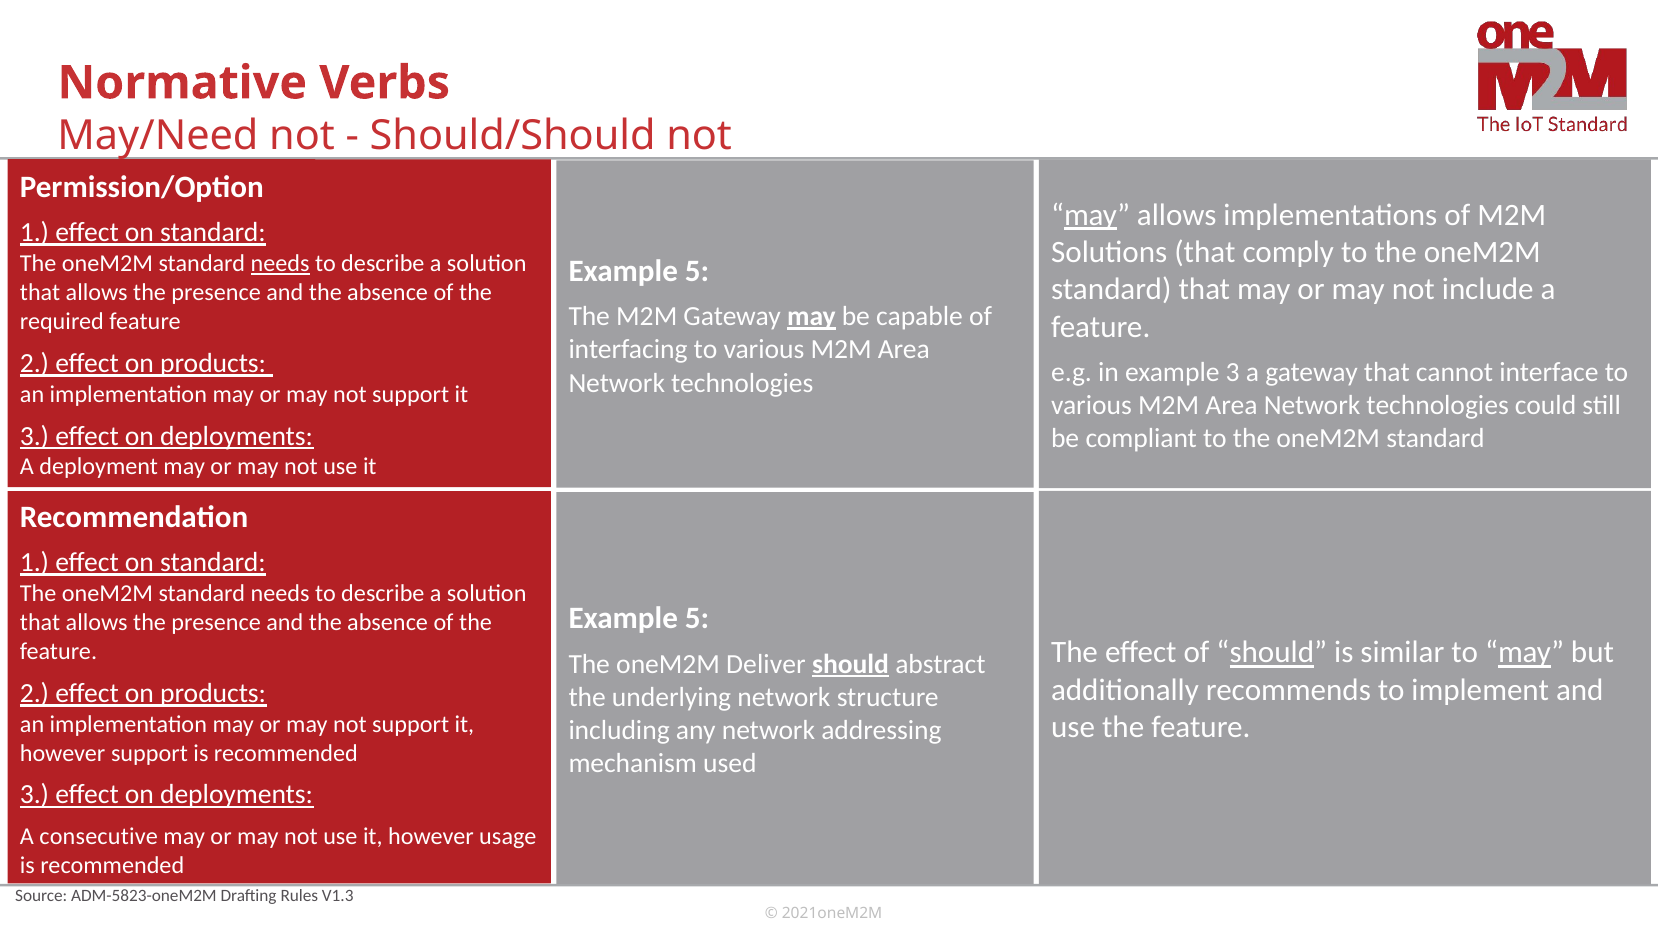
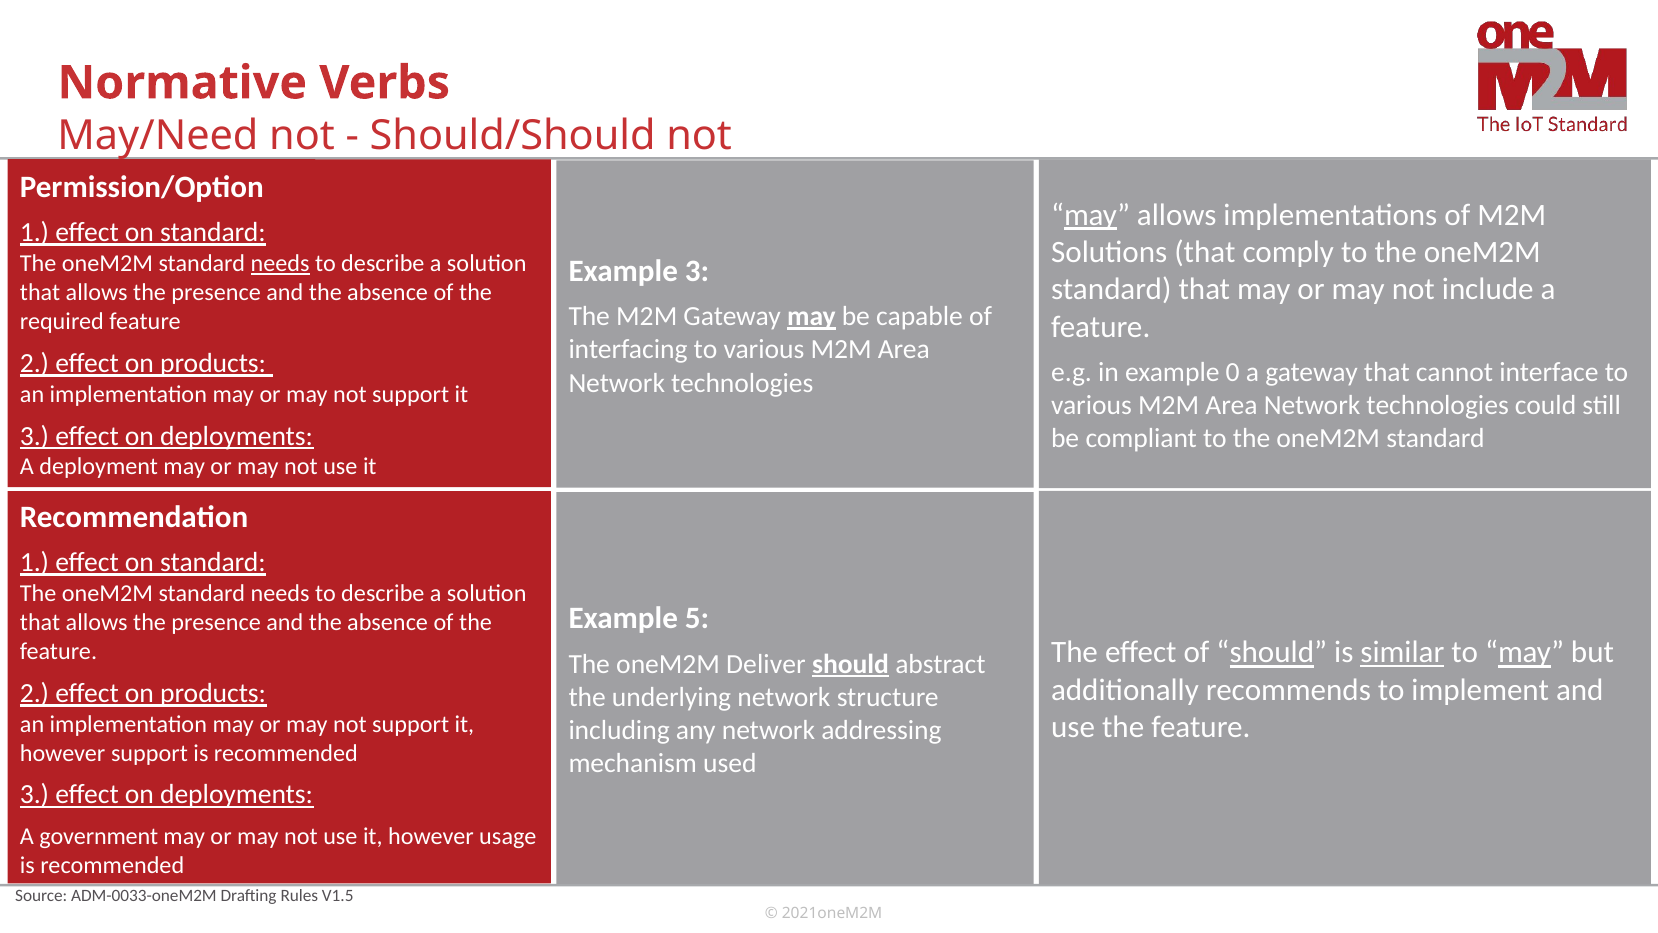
5: 5 -> 3 (697, 271)
example 3: 3 -> 0 (1233, 372)
similar underline: none -> present (1402, 652)
consecutive: consecutive -> government (99, 836)
ADM-5823-oneM2M: ADM-5823-oneM2M -> ADM-0033-oneM2M (144, 896)
V1.3: V1.3 -> V1.5 (338, 896)
